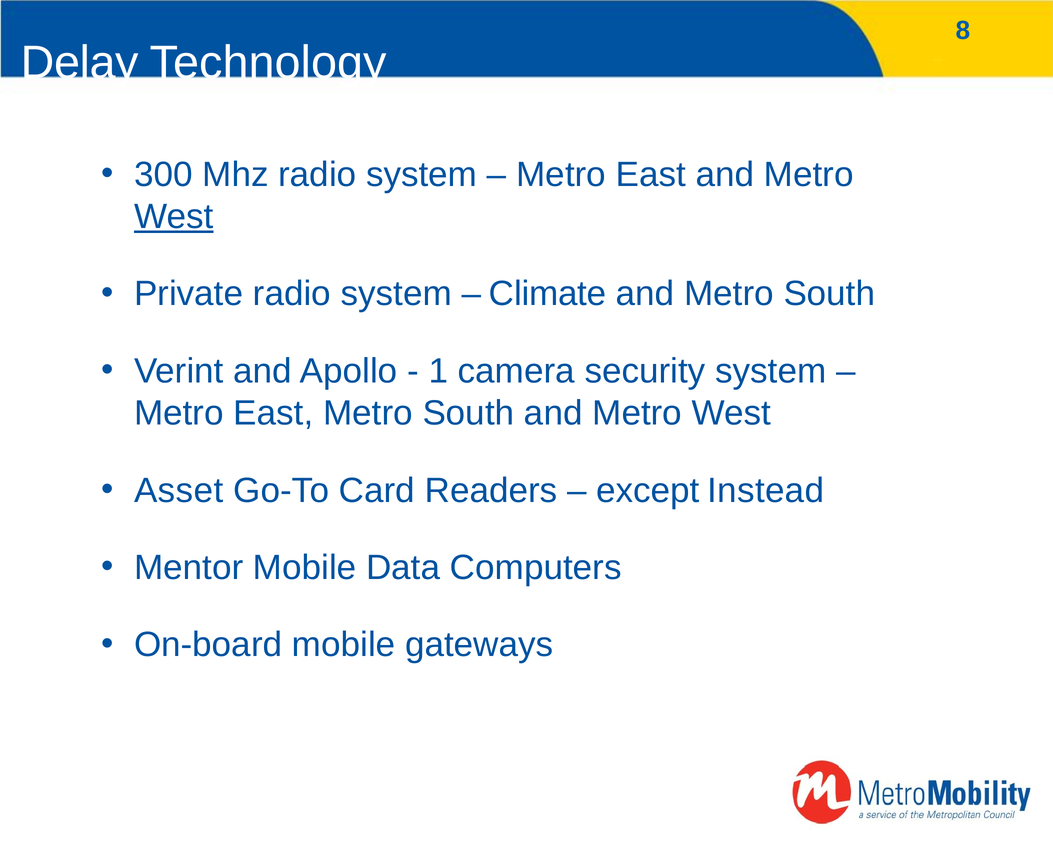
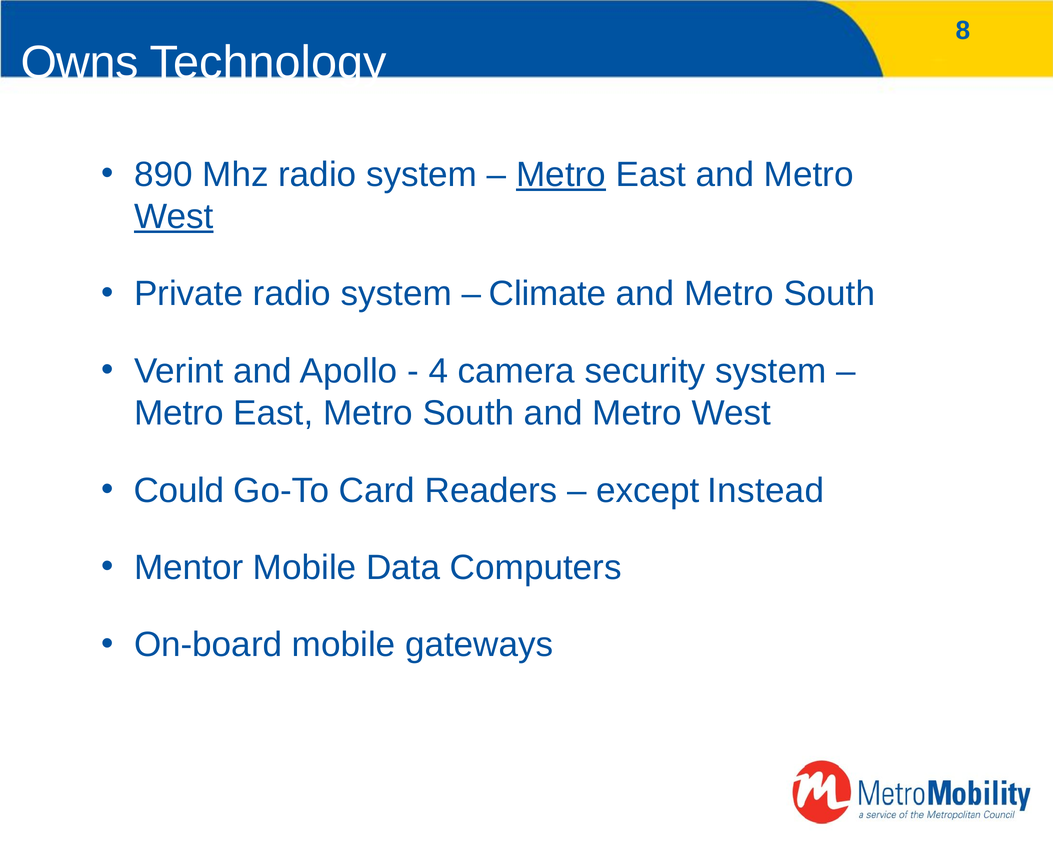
Delay: Delay -> Owns (80, 63)
300: 300 -> 890 (163, 175)
Metro underline: none -> present (561, 175)
1: 1 -> 4 (438, 371)
Asset: Asset -> Could (179, 491)
